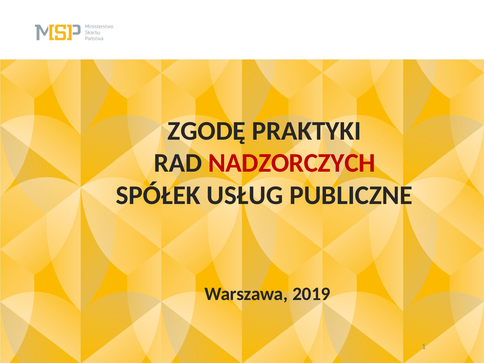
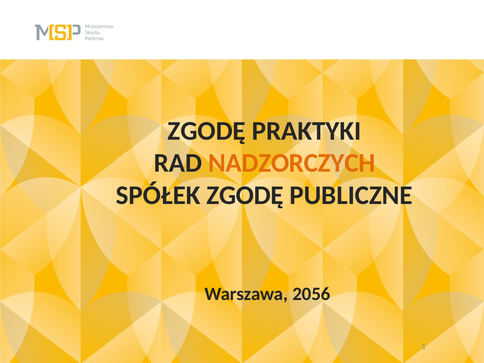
NADZORCZYCH colour: red -> orange (292, 163)
SPÓŁEK USŁUG: USŁUG -> ZGODĘ (245, 195)
2019: 2019 -> 2056 (311, 294)
